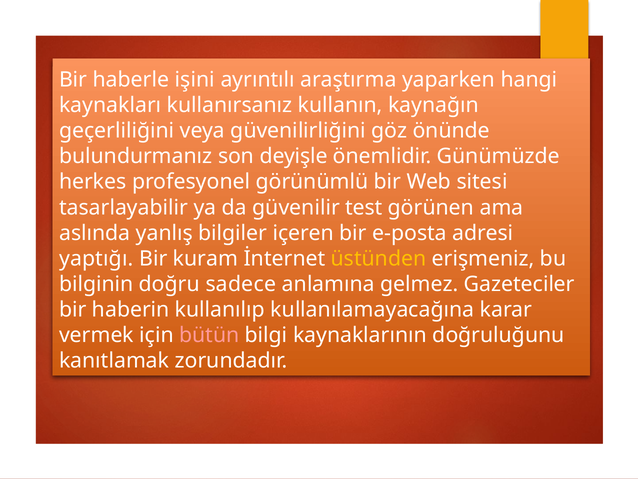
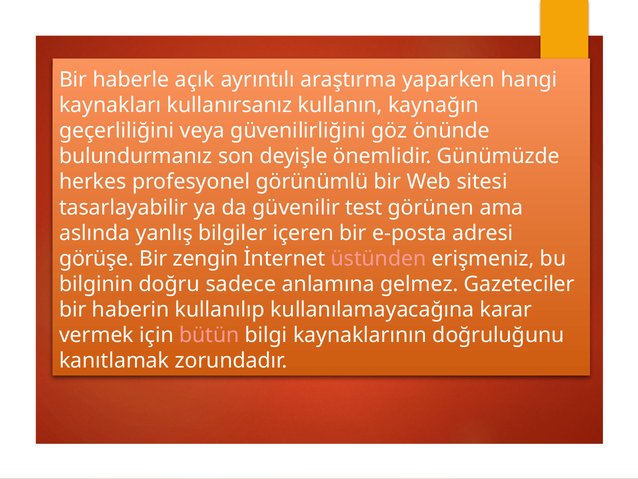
işini: işini -> açık (195, 80)
yaptığı: yaptığı -> görüşe (96, 258)
kuram: kuram -> zengin (206, 258)
üstünden colour: yellow -> pink (379, 258)
